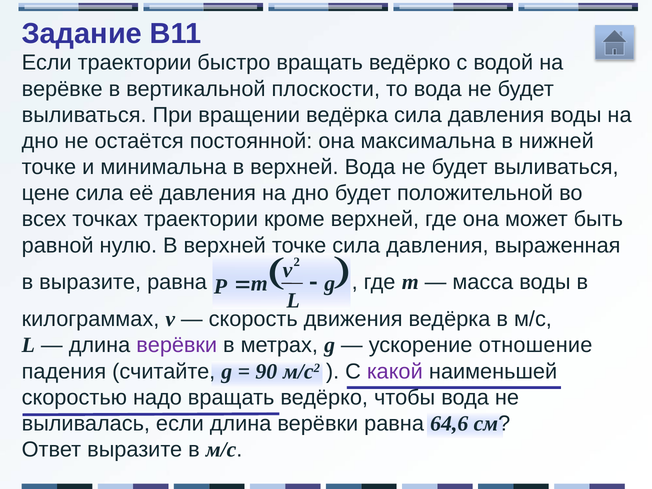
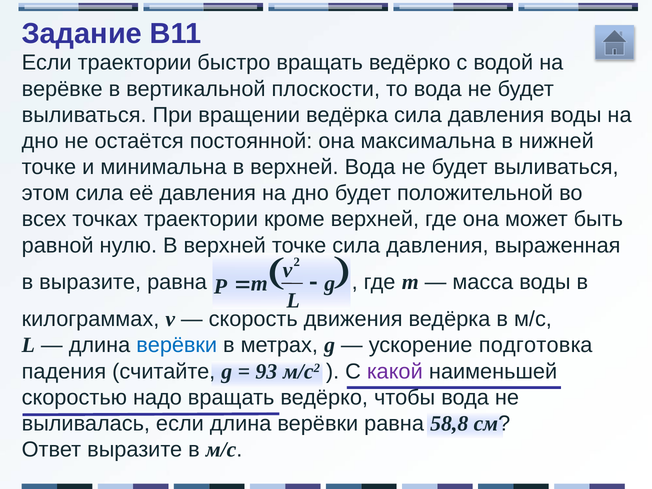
цене: цене -> этом (46, 193)
верёвки colour: purple -> blue (177, 345)
отношение: отношение -> подготовка (536, 345)
90: 90 -> 93 (266, 371)
64,6: 64,6 -> 58,8 (449, 424)
